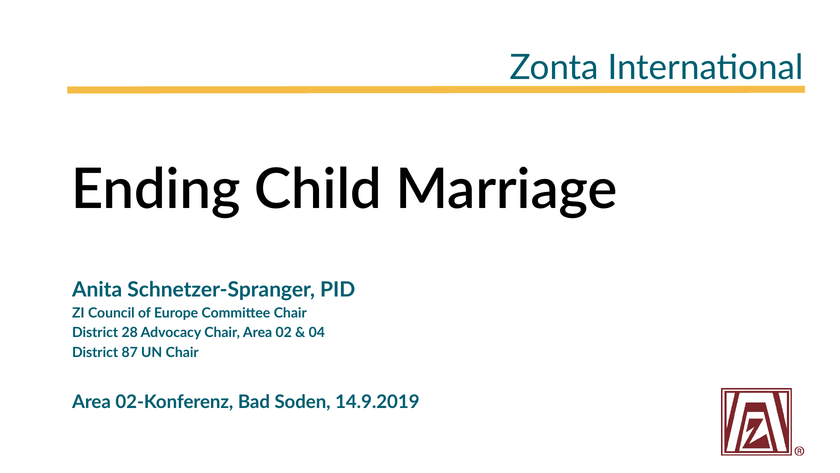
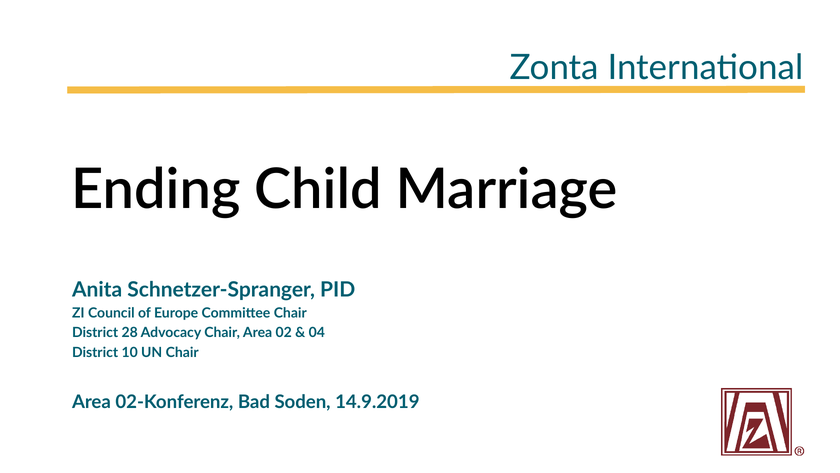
87: 87 -> 10 (130, 352)
